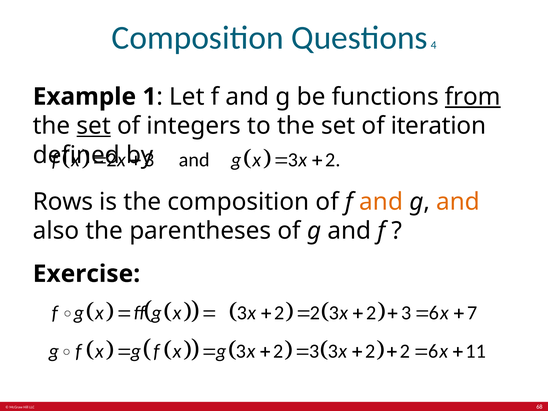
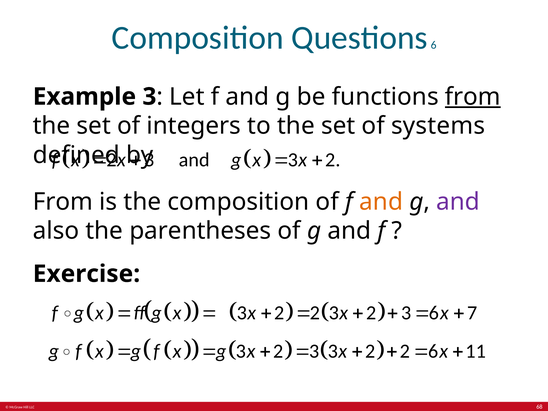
Questions 4: 4 -> 6 (434, 45)
Example 1: 1 -> 3 (149, 97)
set underline: present -> none (94, 126)
iteration: iteration -> systems (438, 126)
Rows: Rows -> From (63, 202)
and colour: orange -> purple (458, 202)
